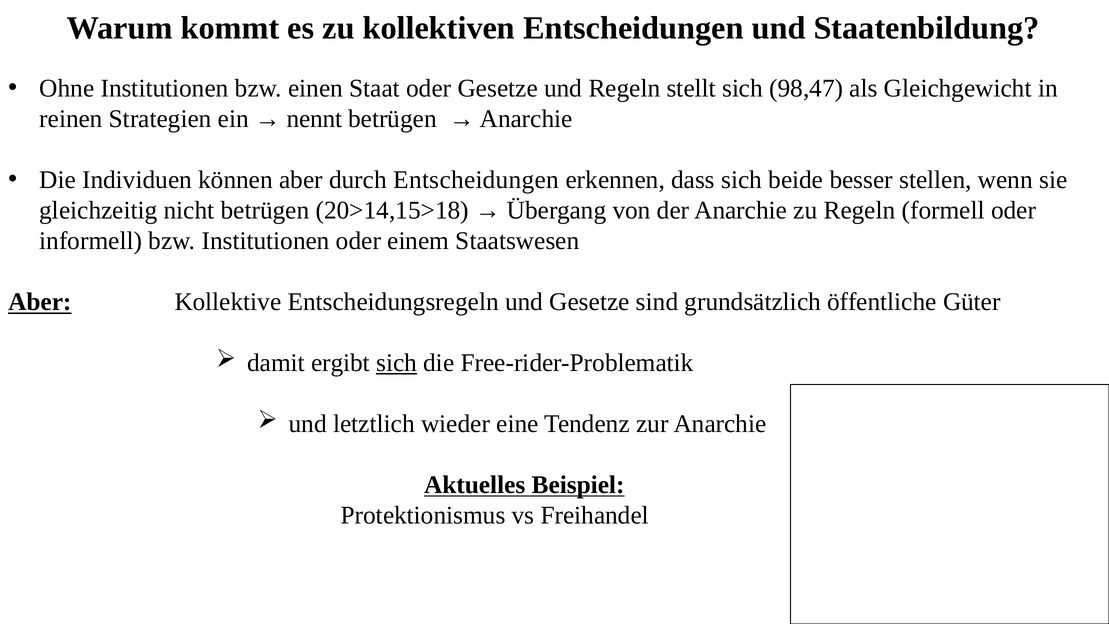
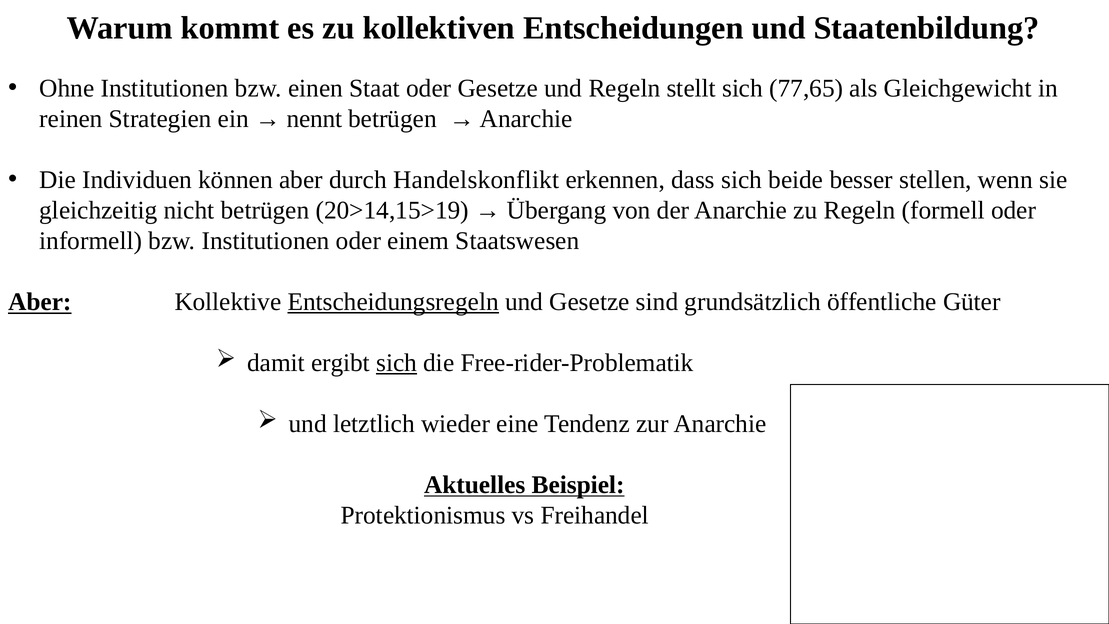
98,47: 98,47 -> 77,65 (806, 88)
durch Entscheidungen: Entscheidungen -> Handelskonflikt (476, 180)
20>14,15>18: 20>14,15>18 -> 20>14,15>19 (392, 210)
Entscheidungsregeln underline: none -> present (393, 302)
